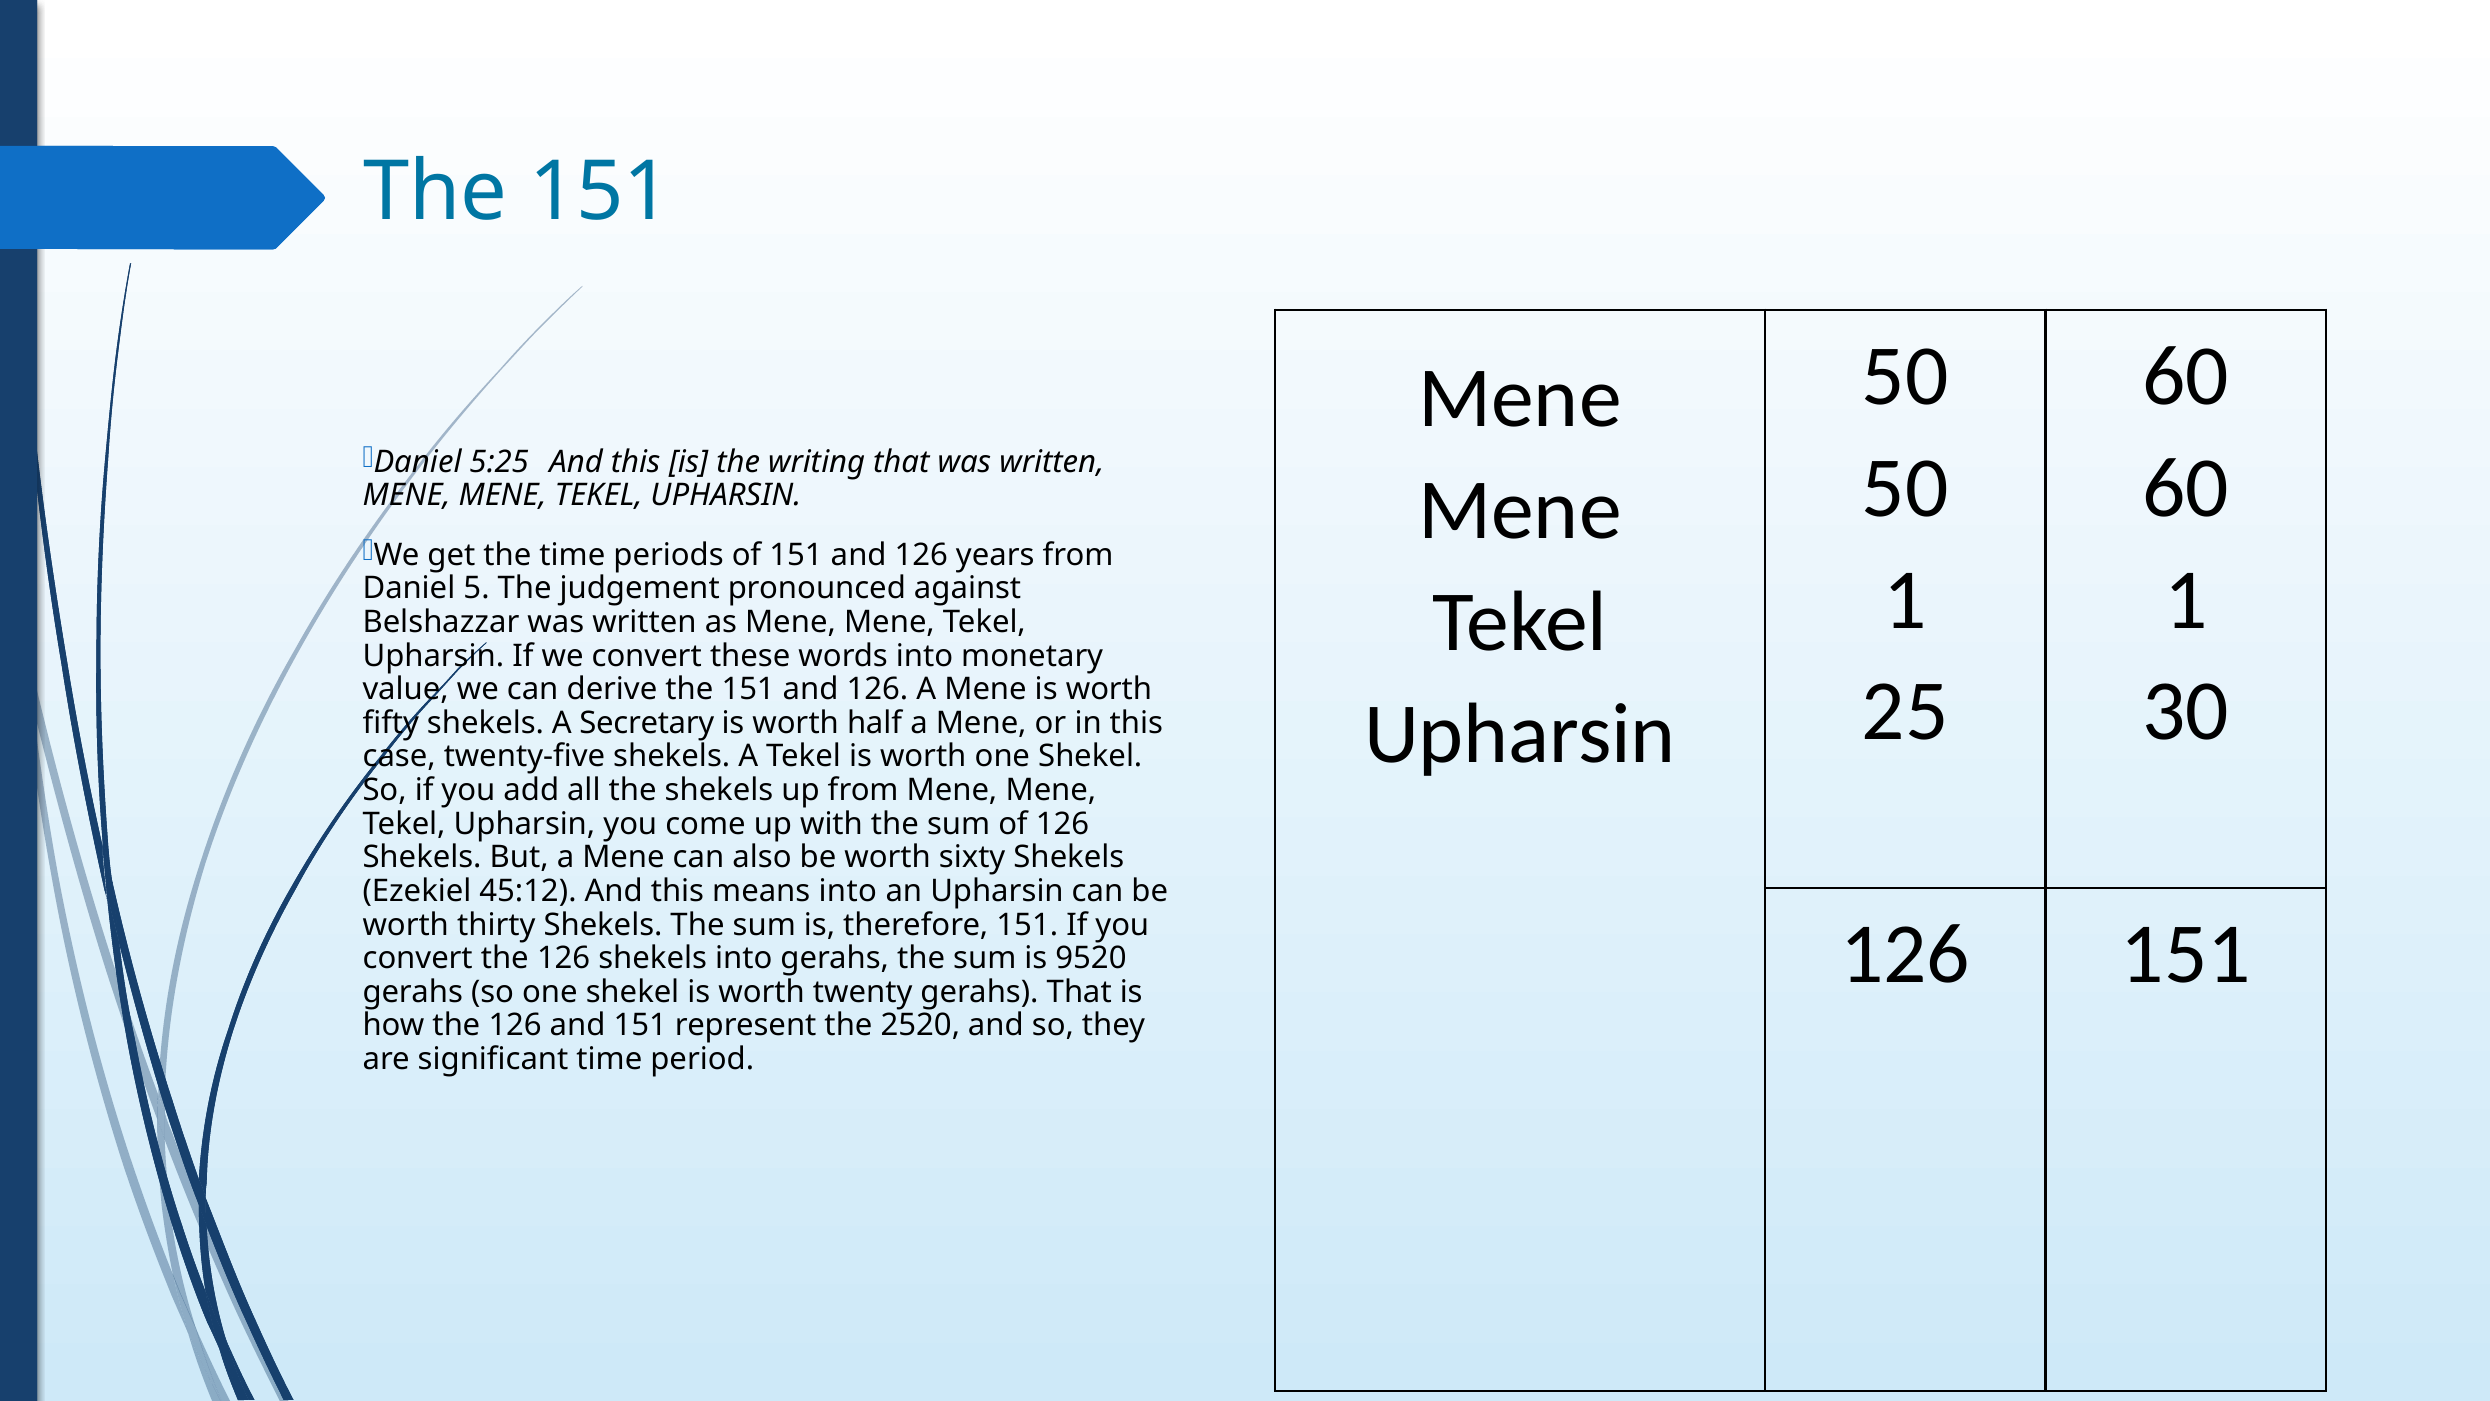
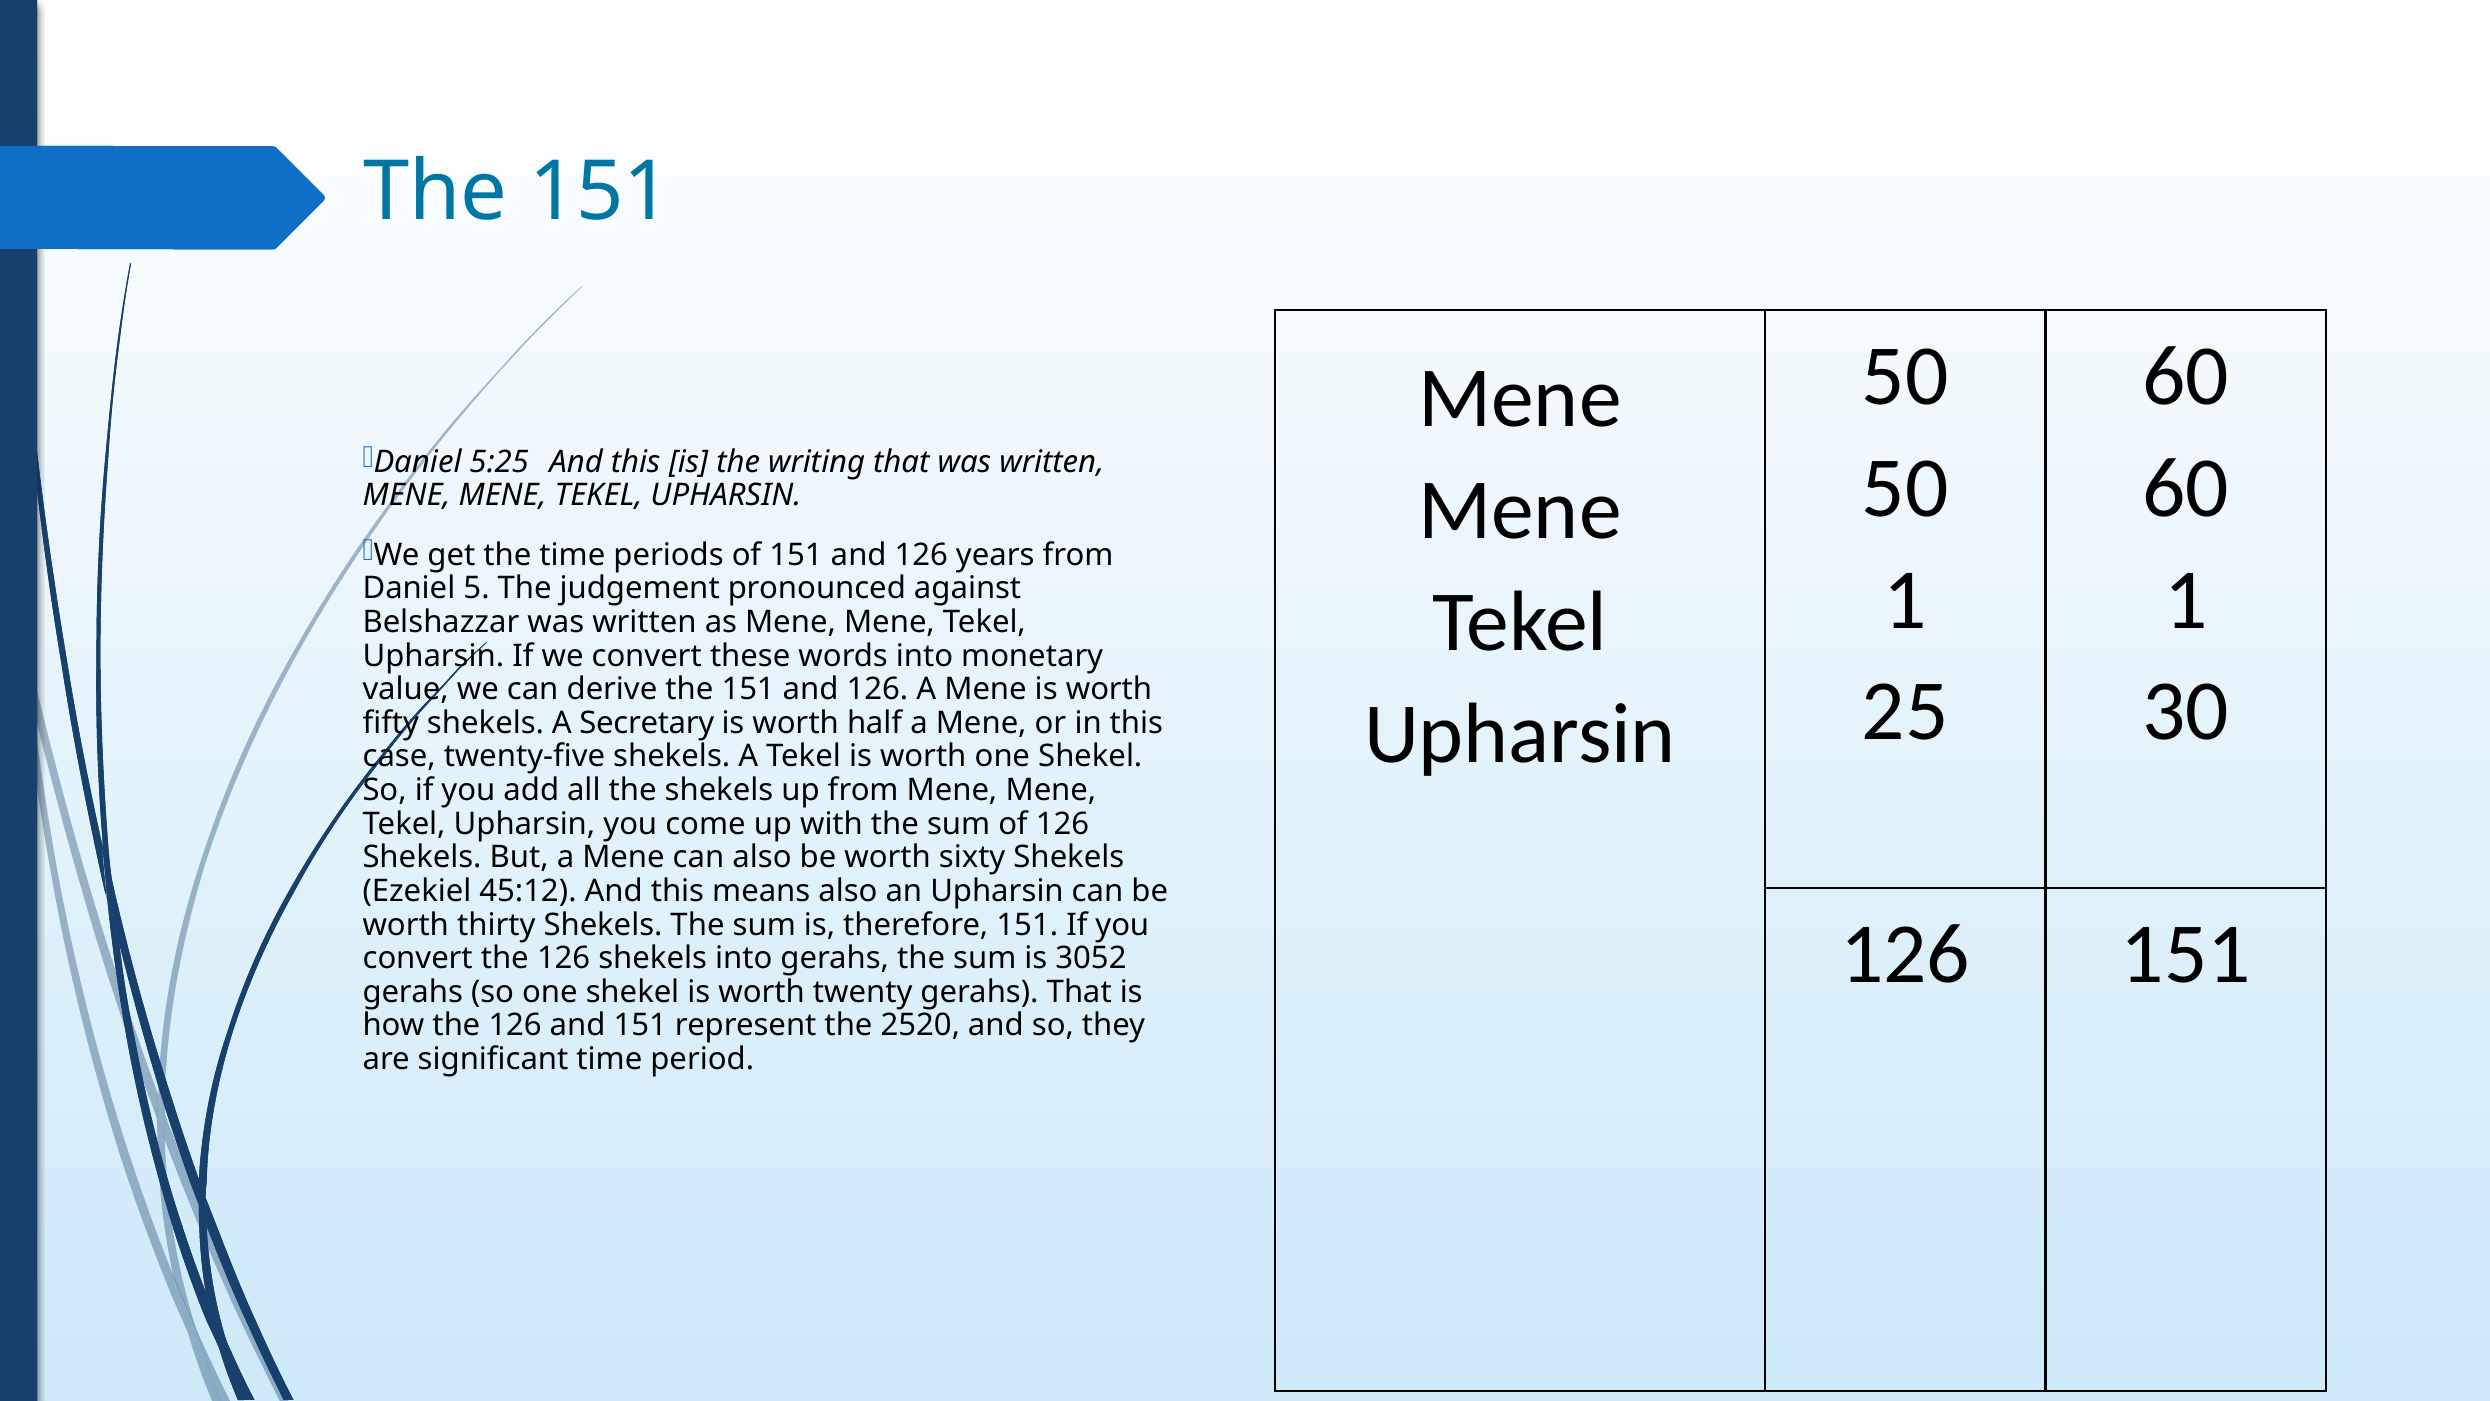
means into: into -> also (848, 891)
9520: 9520 -> 3052 (1091, 958)
